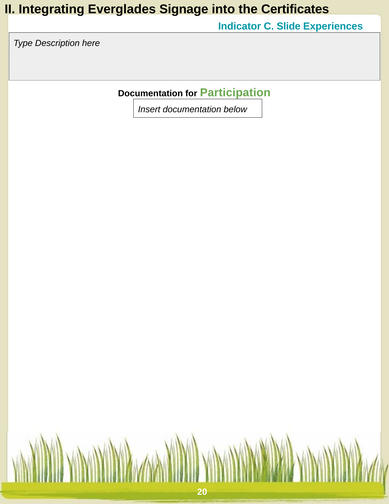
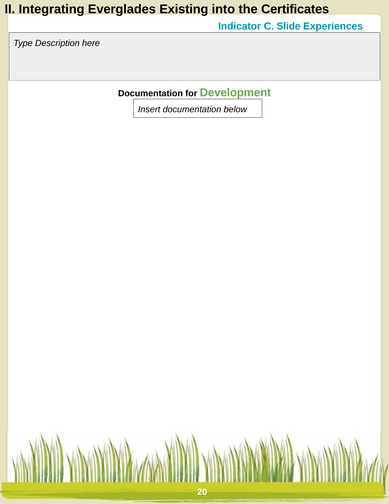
Signage: Signage -> Existing (184, 9)
Participation: Participation -> Development (235, 93)
